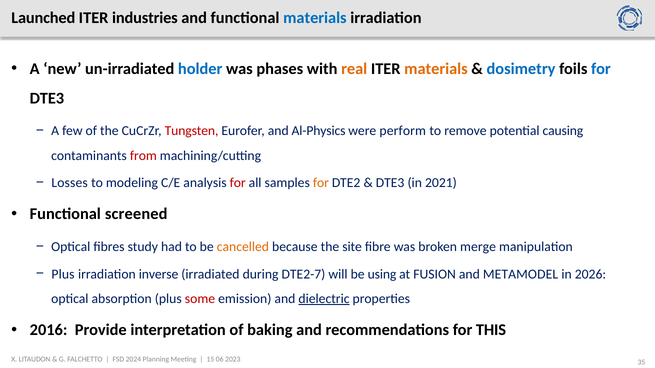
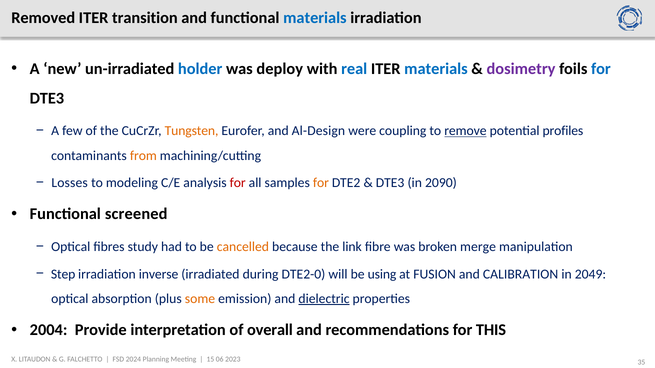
Launched: Launched -> Removed (43, 18)
industries: industries -> transition (145, 18)
phases: phases -> deploy (280, 69)
real colour: orange -> blue (354, 69)
materials colour: orange -> blue (436, 69)
dosimetry colour: blue -> purple (521, 69)
Tungsten colour: red -> orange (192, 131)
Al-Physics: Al-Physics -> Al-Design (318, 131)
perform: perform -> coupling (403, 131)
remove underline: none -> present (465, 131)
causing: causing -> profiles (563, 131)
from colour: red -> orange (143, 156)
2021: 2021 -> 2090 (441, 183)
site: site -> link (352, 247)
Plus: Plus -> Step (63, 275)
DTE2-7: DTE2-7 -> DTE2-0 (303, 275)
METAMODEL: METAMODEL -> CALIBRATION (521, 275)
2026: 2026 -> 2049 (590, 275)
some colour: red -> orange (200, 299)
2016: 2016 -> 2004 (49, 330)
baking: baking -> overall (270, 330)
